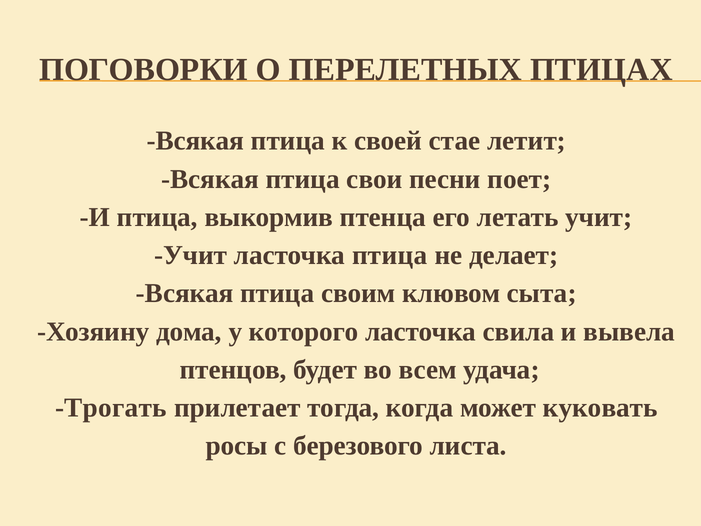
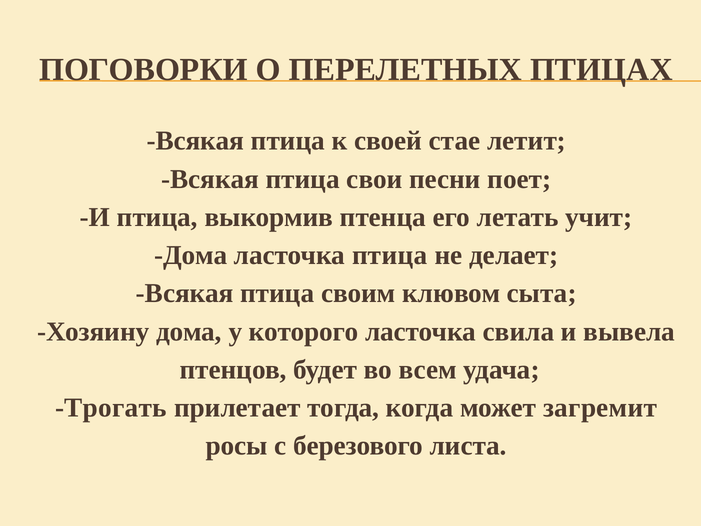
Учит: Учит -> Дома (191, 255)
куковать: куковать -> загремит (600, 408)
